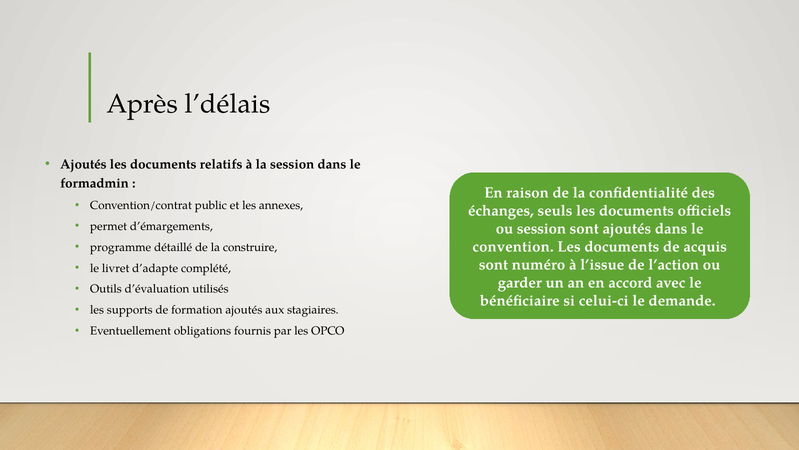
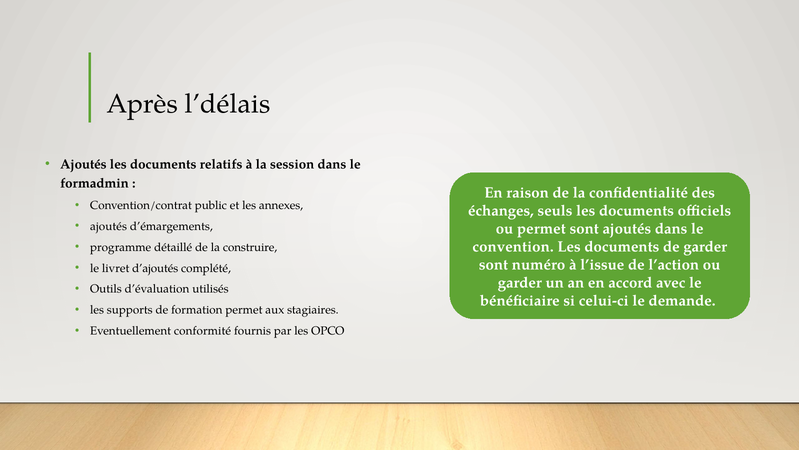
permet: permet -> ajoutés (109, 226)
ou session: session -> permet (541, 228)
de acquis: acquis -> garder (705, 246)
d’adapte: d’adapte -> d’ajoutés (155, 268)
formation ajoutés: ajoutés -> permet (244, 310)
obligations: obligations -> conformité (202, 331)
